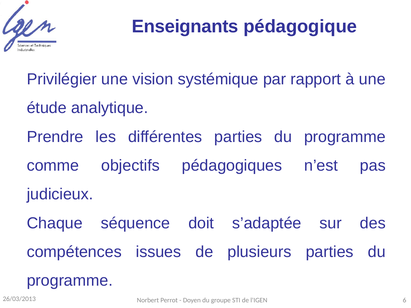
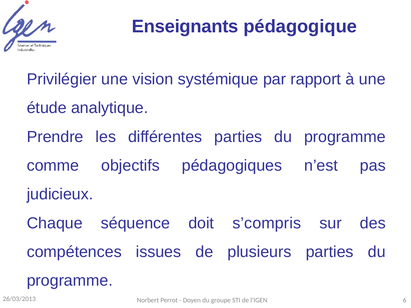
s’adaptée: s’adaptée -> s’compris (267, 223)
